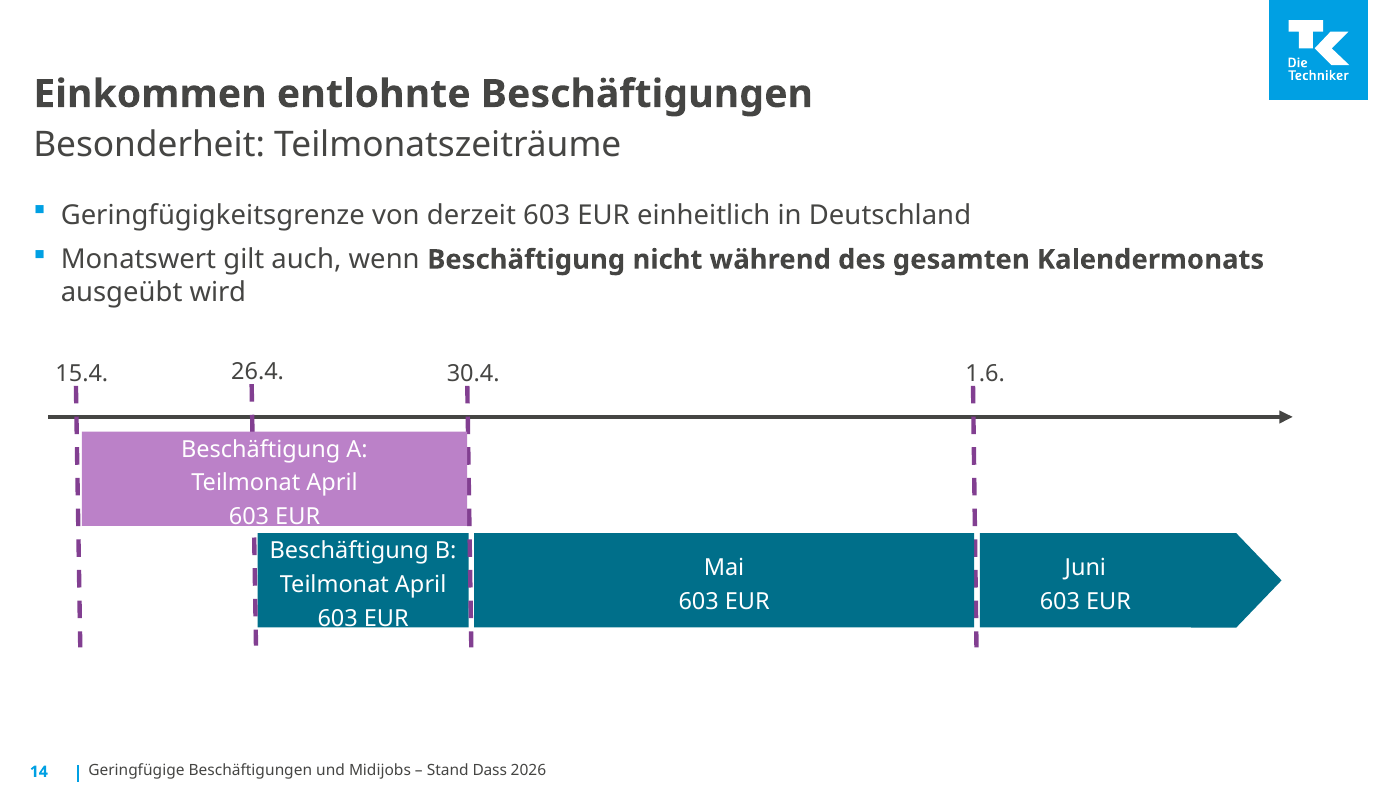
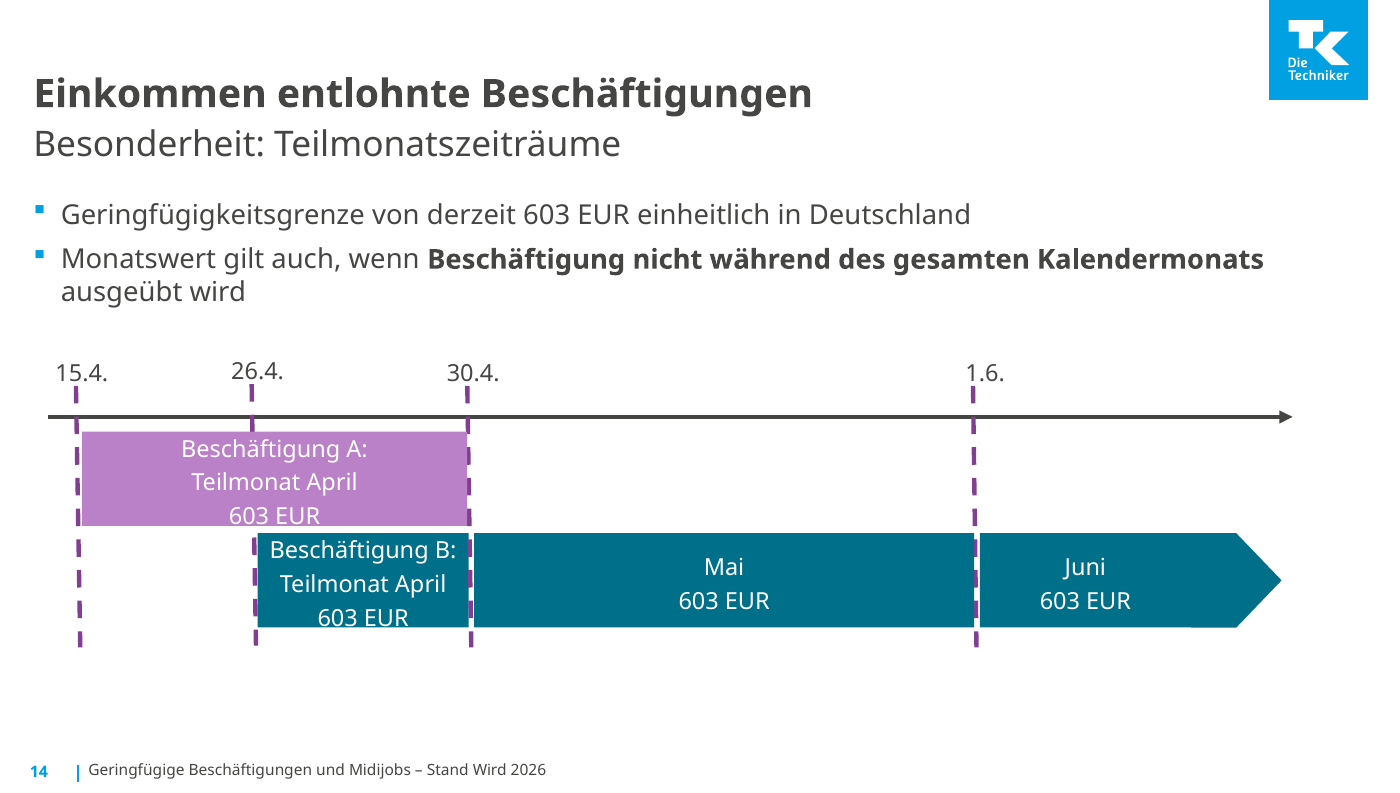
Stand Dass: Dass -> Wird (490, 772)
